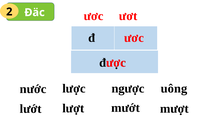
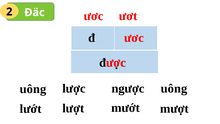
nước: nước -> uông (33, 89)
